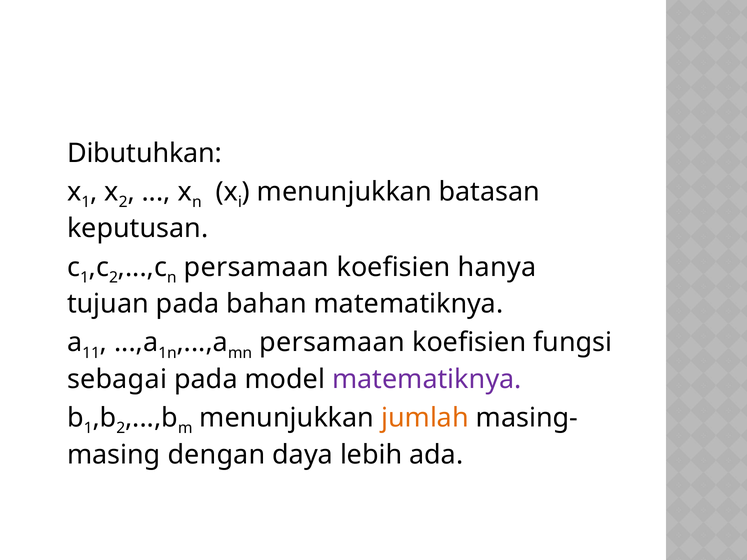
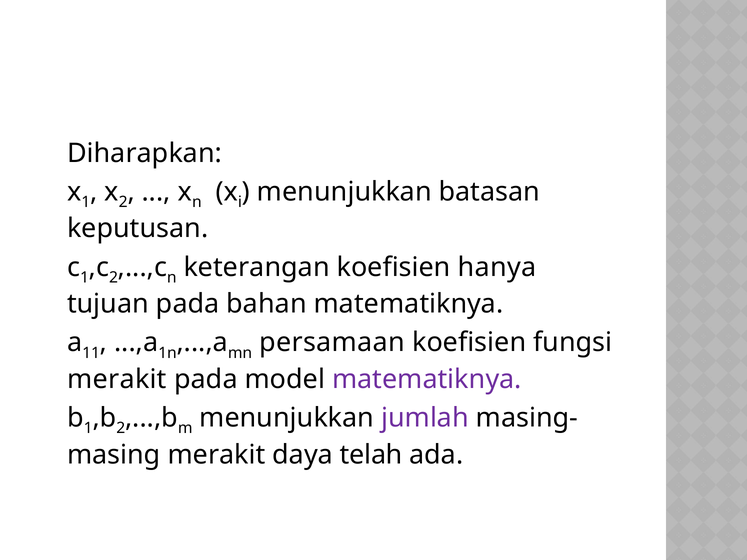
Dibutuhkan: Dibutuhkan -> Diharapkan (145, 153)
persamaan: persamaan -> keterangan (257, 267)
sebagai: sebagai -> merakit (117, 379)
jumlah colour: orange -> purple (425, 418)
dengan: dengan -> merakit (217, 455)
lebih: lebih -> telah (371, 455)
